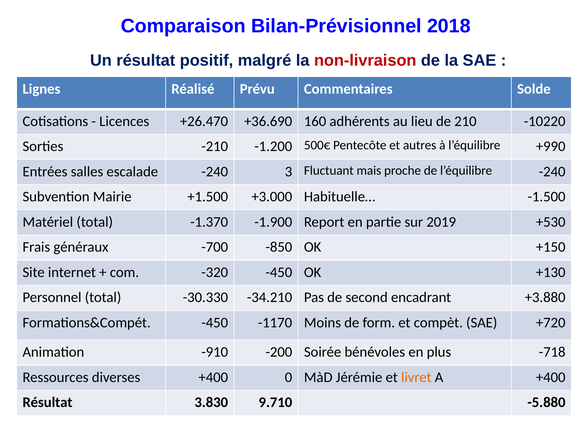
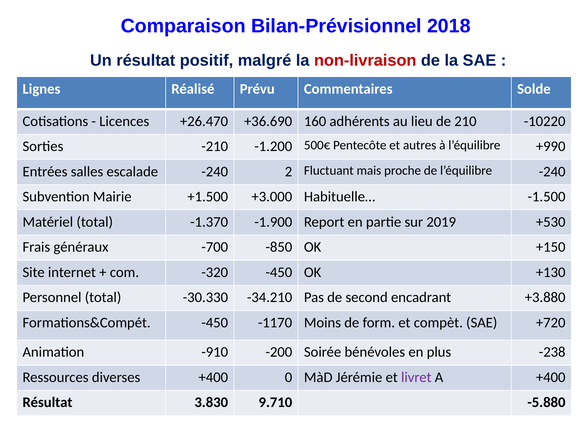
3: 3 -> 2 (288, 172)
-718: -718 -> -238 (552, 352)
livret colour: orange -> purple (416, 377)
